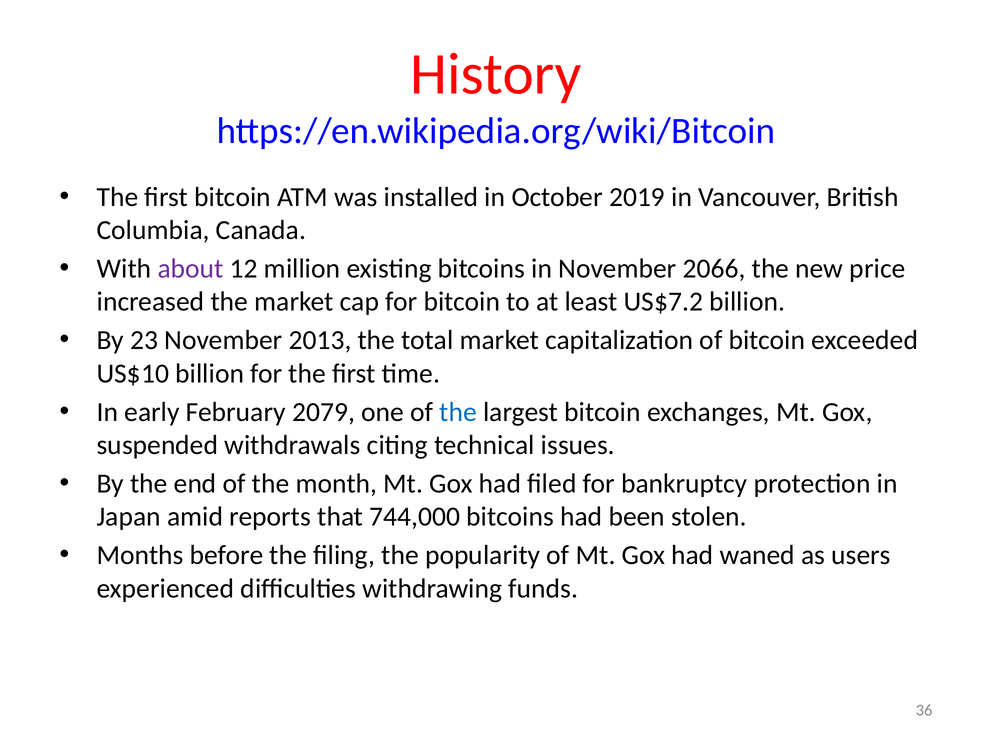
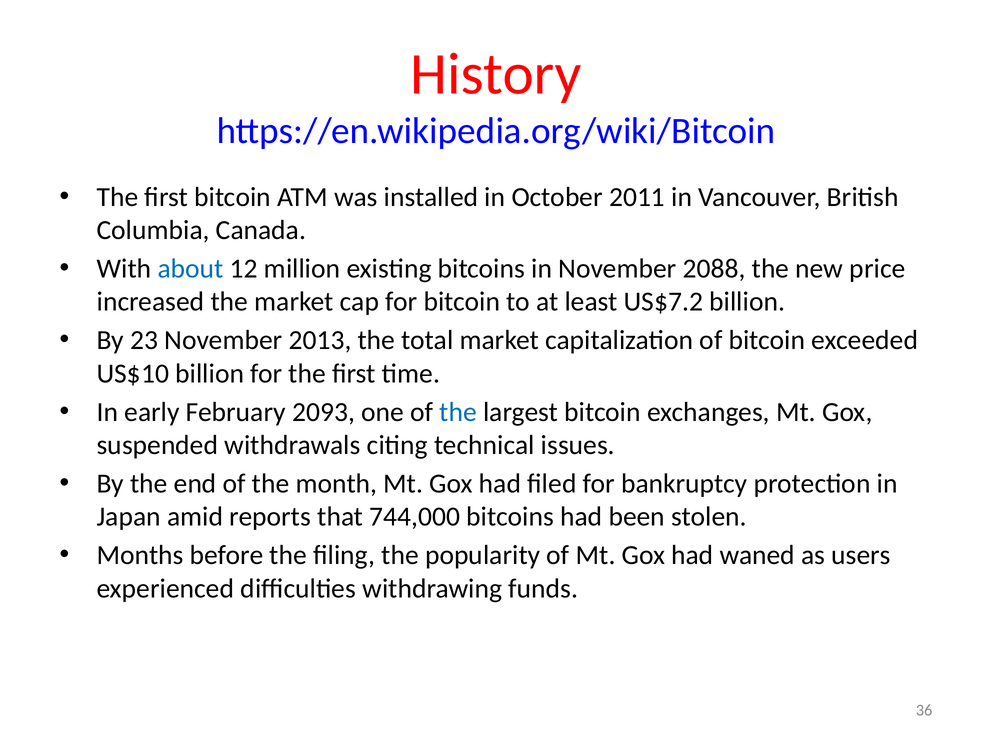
2019: 2019 -> 2011 (637, 197)
about colour: purple -> blue (191, 269)
2066: 2066 -> 2088 (714, 269)
2079: 2079 -> 2093 (324, 412)
